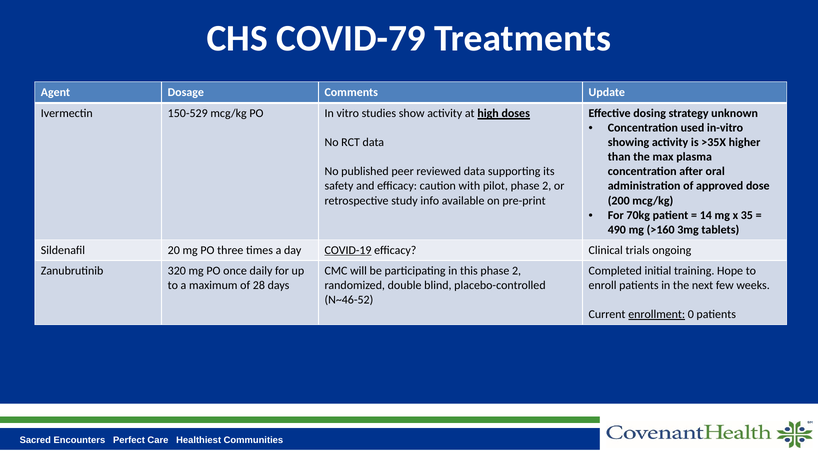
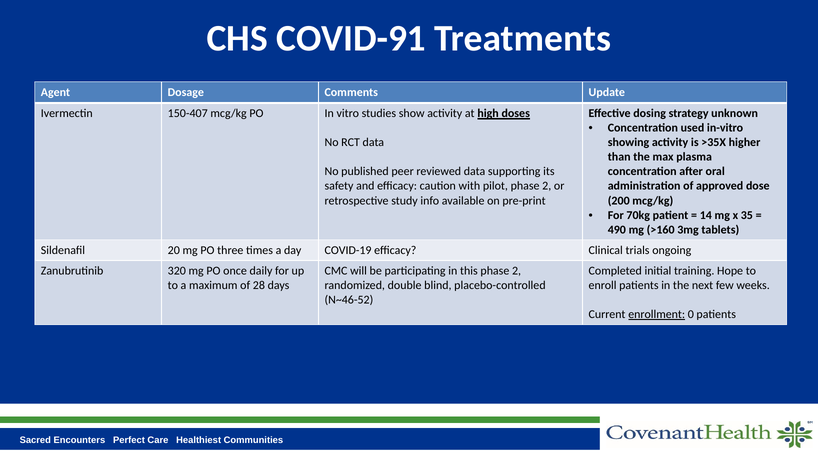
COVID-79: COVID-79 -> COVID-91 (351, 38)
150-529: 150-529 -> 150-407 (188, 114)
COVID-19 underline: present -> none (348, 250)
